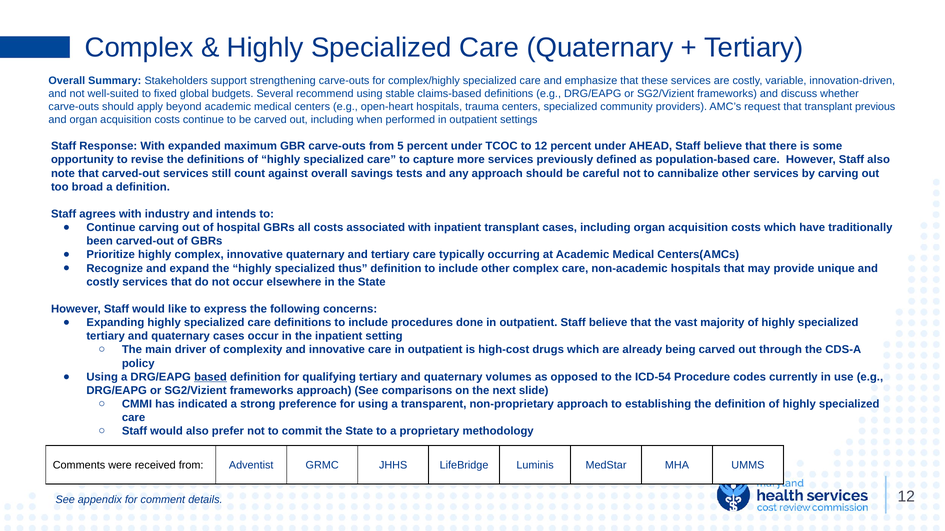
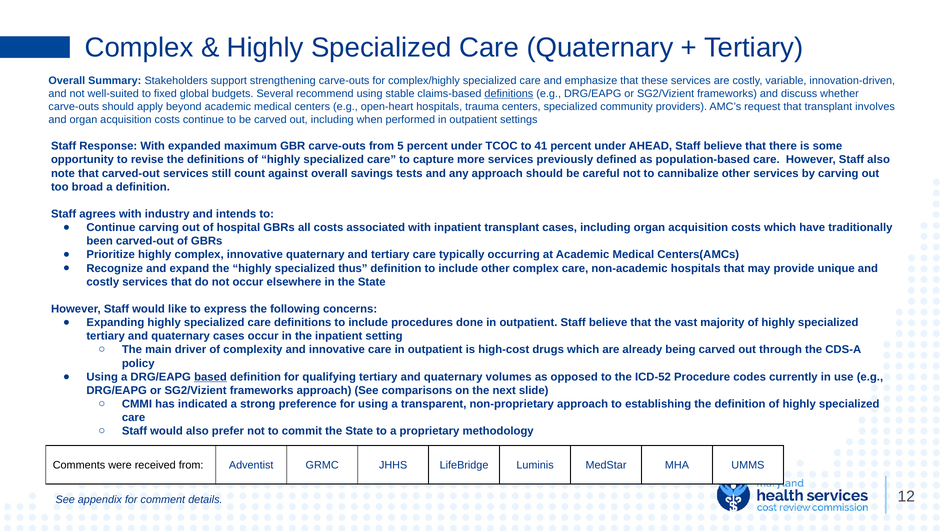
definitions underline: none -> present (509, 94)
previous: previous -> involves (875, 107)
to 12: 12 -> 41 (541, 146)
ICD-54: ICD-54 -> ICD-52 (653, 377)
